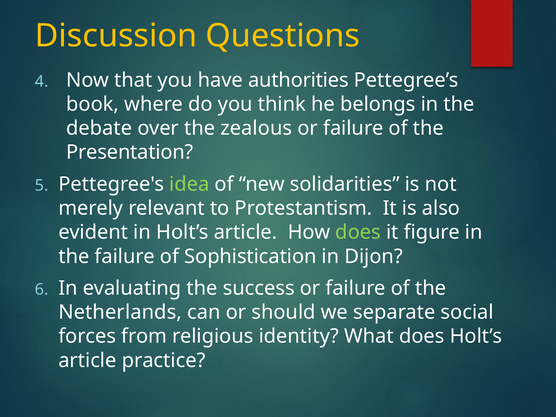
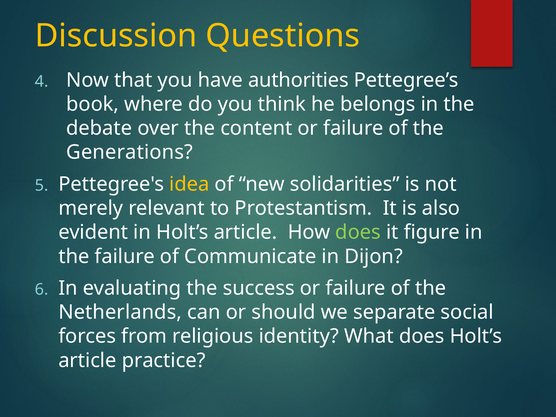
zealous: zealous -> content (256, 128)
Presentation: Presentation -> Generations (130, 152)
idea colour: light green -> yellow (189, 184)
Sophistication: Sophistication -> Communicate (250, 256)
